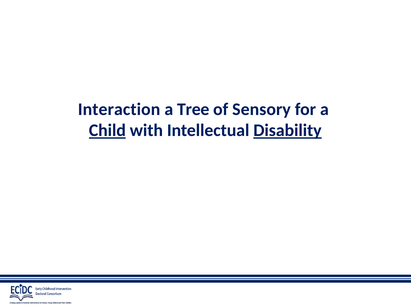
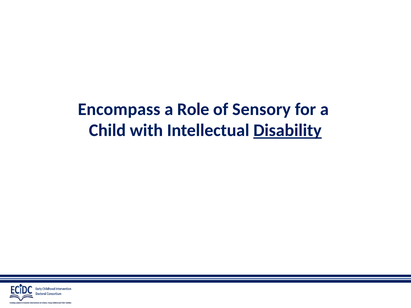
Interaction: Interaction -> Encompass (119, 109)
Tree: Tree -> Role (193, 109)
Child underline: present -> none (107, 131)
